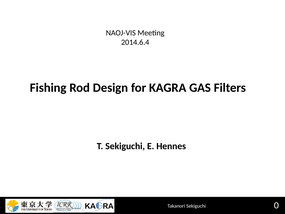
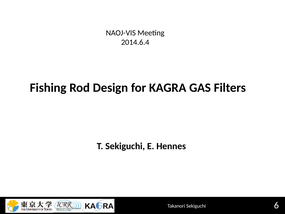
0: 0 -> 6 (276, 205)
